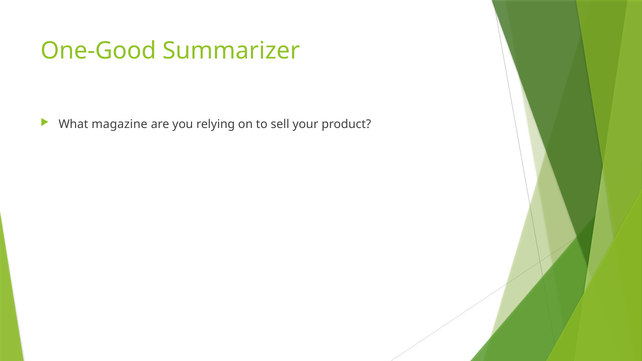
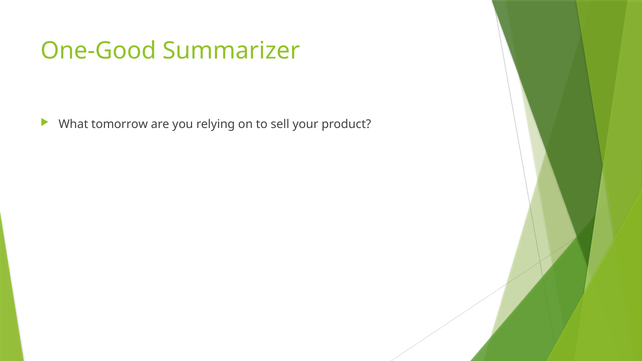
magazine: magazine -> tomorrow (120, 124)
